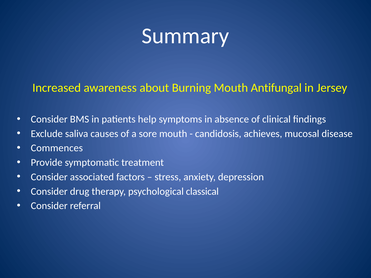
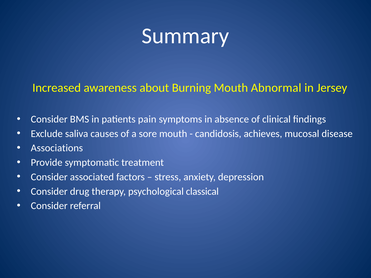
Antifungal: Antifungal -> Abnormal (276, 88)
help: help -> pain (147, 119)
Commences: Commences -> Associations (57, 148)
